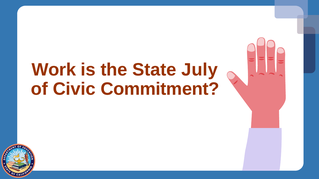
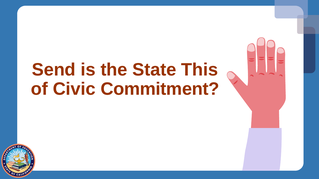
Work: Work -> Send (54, 70)
July: July -> This (200, 70)
